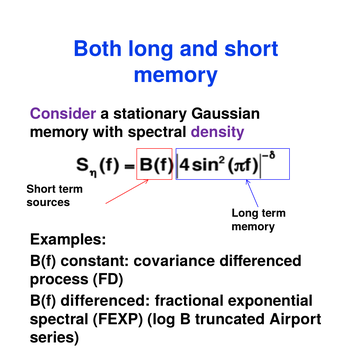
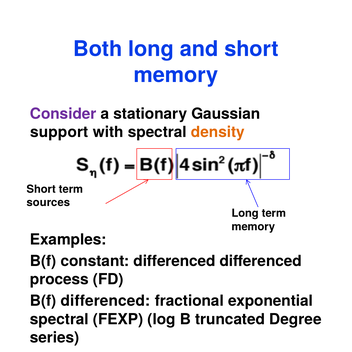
memory: memory -> support (59, 132)
density colour: purple -> orange (218, 132)
constant covariance: covariance -> differenced (174, 261)
Airport: Airport -> Degree (295, 320)
